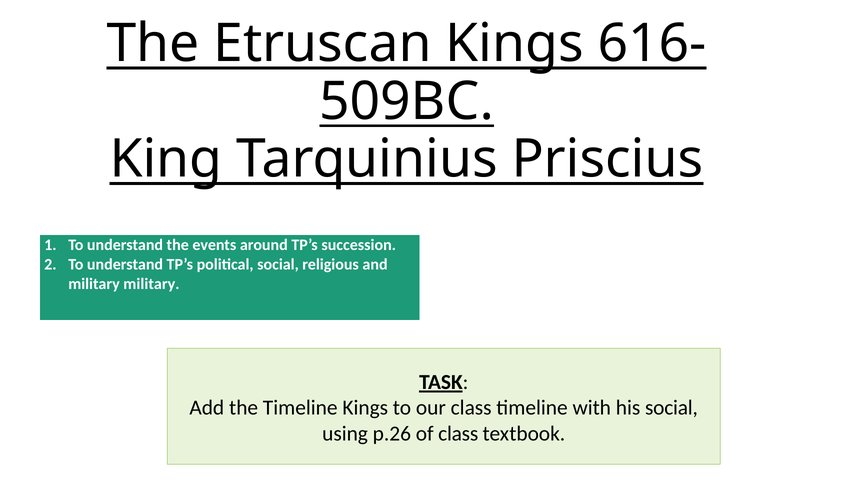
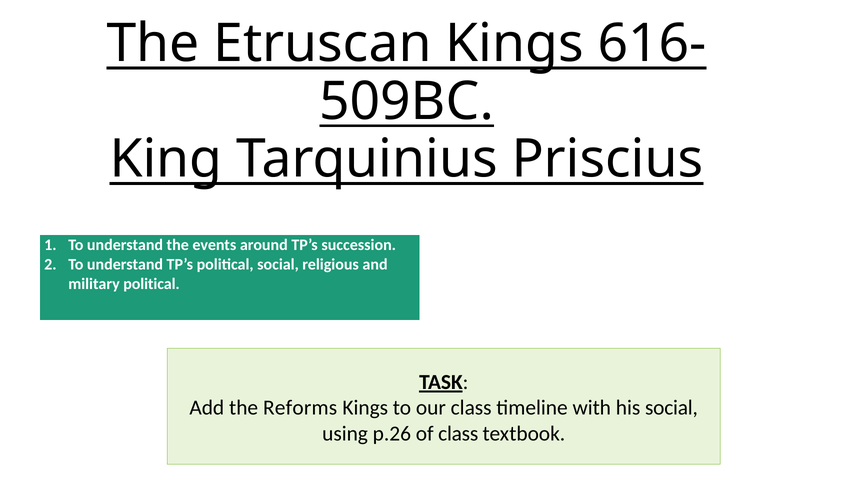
military military: military -> political (152, 284)
the Timeline: Timeline -> Reforms (300, 408)
